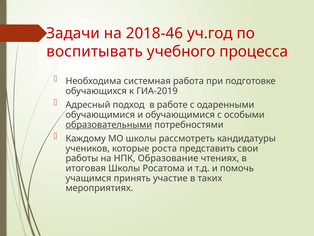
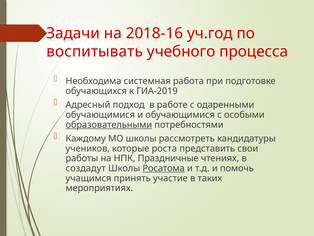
2018-46: 2018-46 -> 2018-16 (154, 33)
Образование: Образование -> Праздничные (168, 158)
итоговая: итоговая -> создадут (86, 168)
Росатома underline: none -> present (164, 168)
